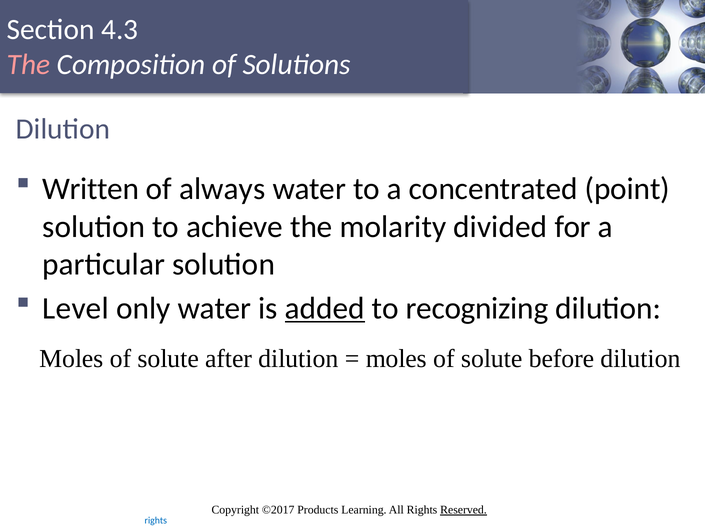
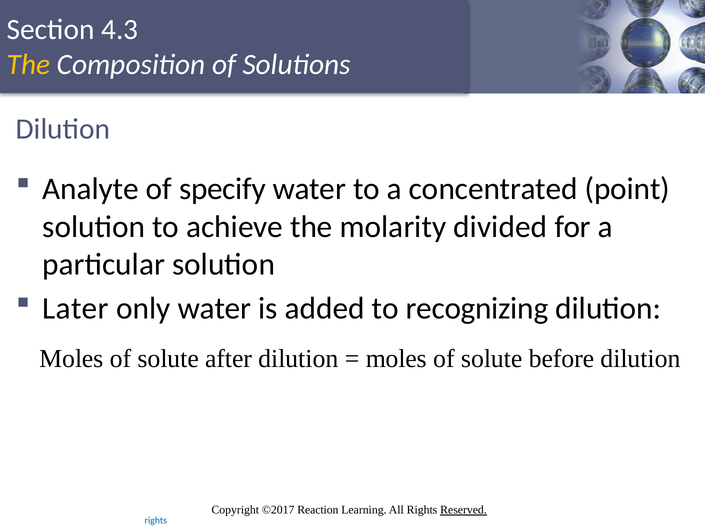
The colour: pink -> yellow (29, 65)
Written: Written -> Analyte (91, 189)
always: always -> specify (222, 189)
Level: Level -> Later (76, 308)
added underline: present -> none (325, 308)
Products: Products -> Reaction (318, 510)
